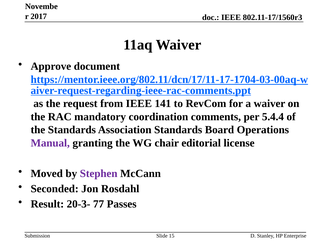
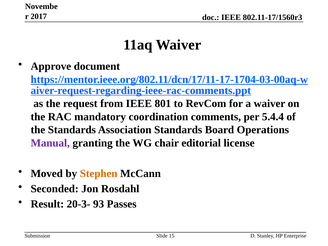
141: 141 -> 801 (163, 104)
Stephen colour: purple -> orange (99, 174)
77: 77 -> 93 (99, 204)
